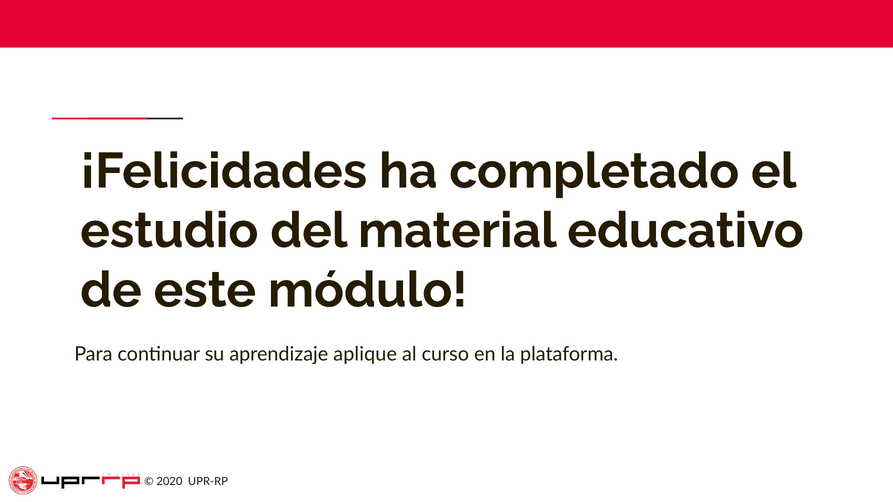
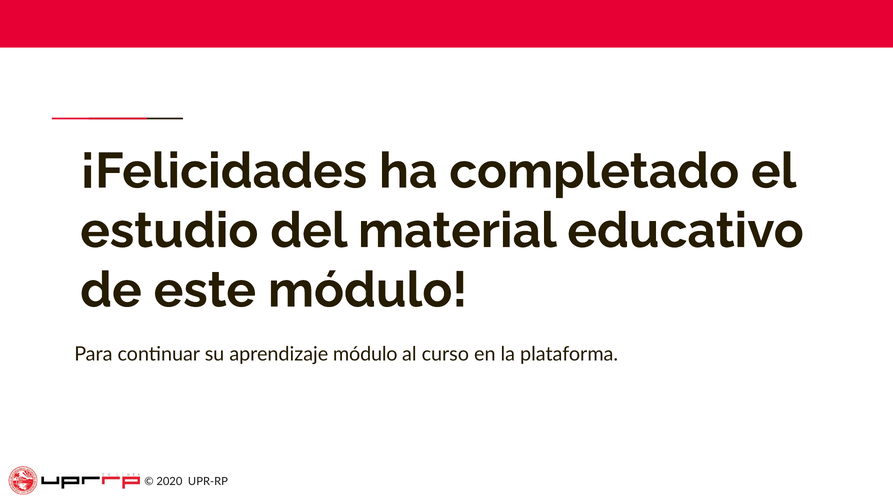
aprendizaje aplique: aplique -> módulo (365, 354)
